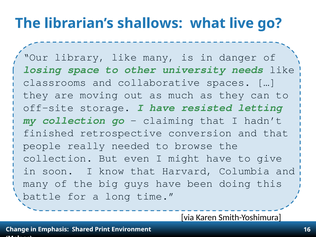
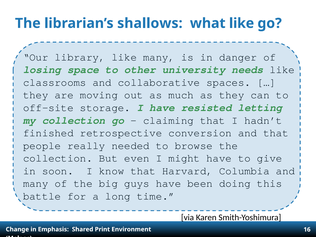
what live: live -> like (242, 23)
